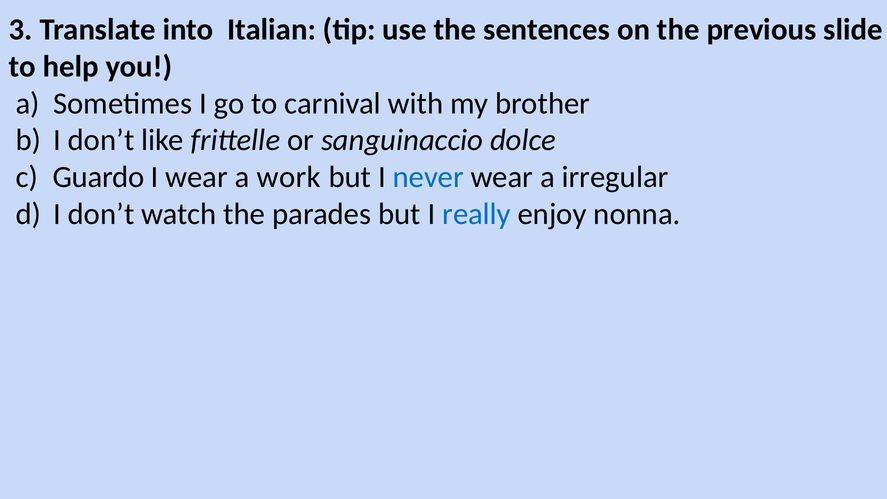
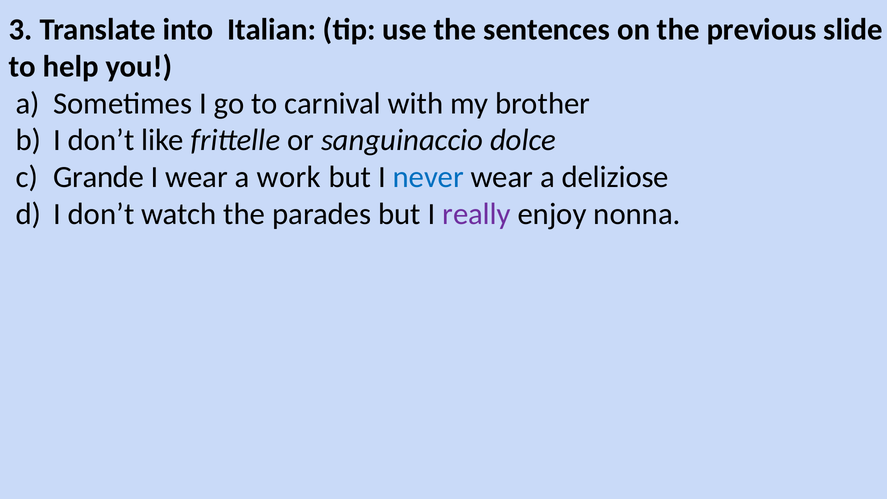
Guardo: Guardo -> Grande (99, 177)
irregular: irregular -> deliziose (615, 177)
really colour: blue -> purple (477, 214)
